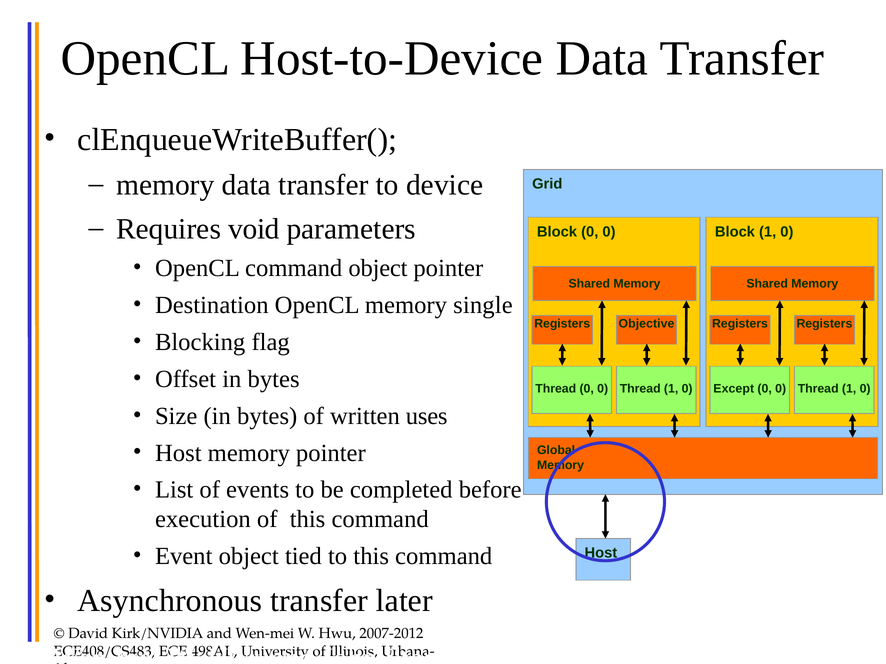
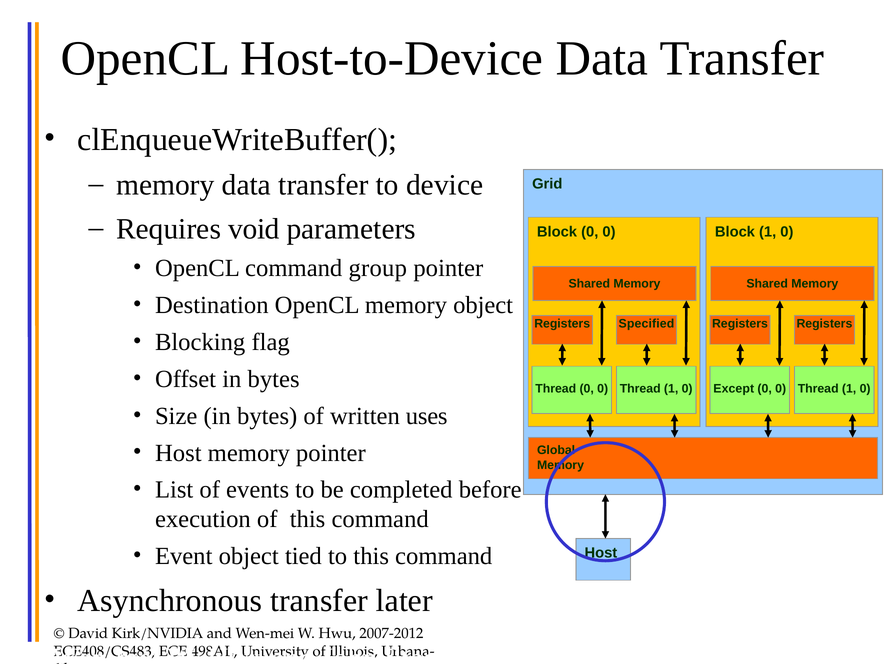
command object: object -> group (378, 269)
memory single: single -> object (483, 305)
Objective: Objective -> Specified (646, 324)
